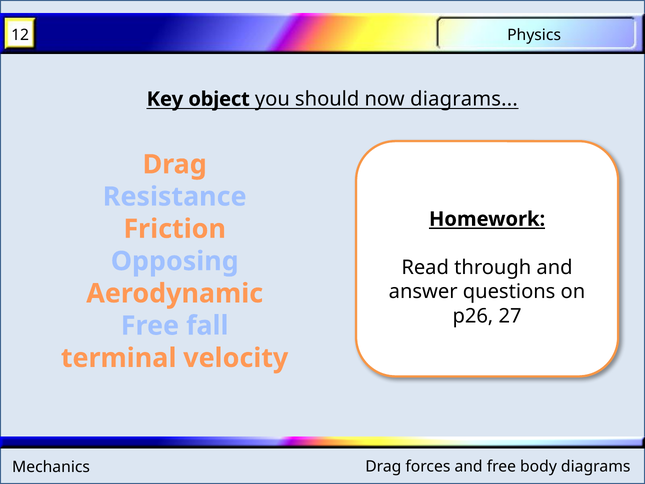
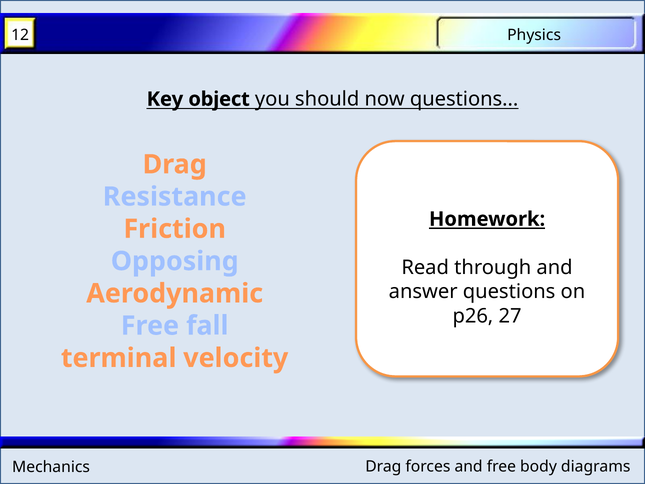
now diagrams: diagrams -> questions (464, 99)
